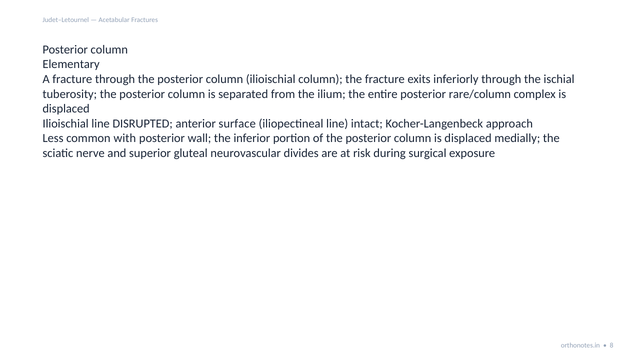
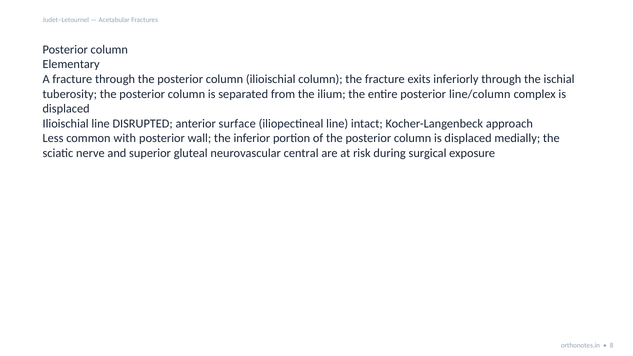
rare/column: rare/column -> line/column (480, 94)
divides: divides -> central (301, 153)
